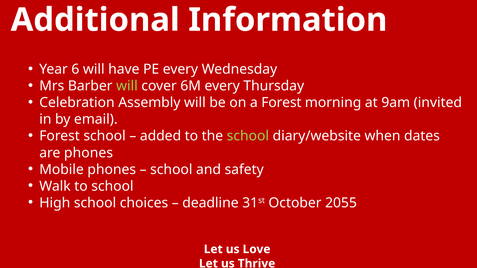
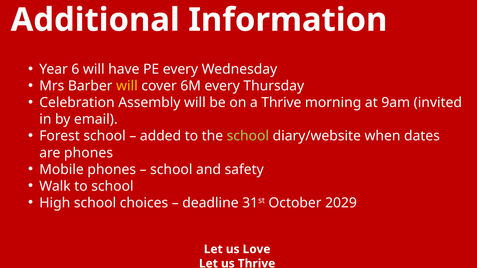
will colour: light green -> yellow (127, 86)
a Forest: Forest -> Thrive (281, 103)
2055: 2055 -> 2029 (341, 203)
